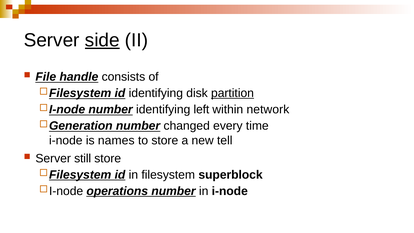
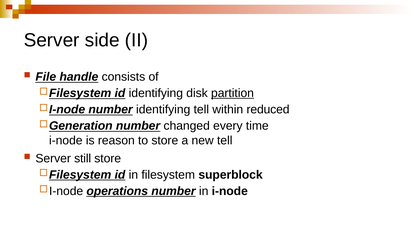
side underline: present -> none (102, 40)
identifying left: left -> tell (201, 110)
network: network -> reduced (268, 110)
names: names -> reason (116, 140)
